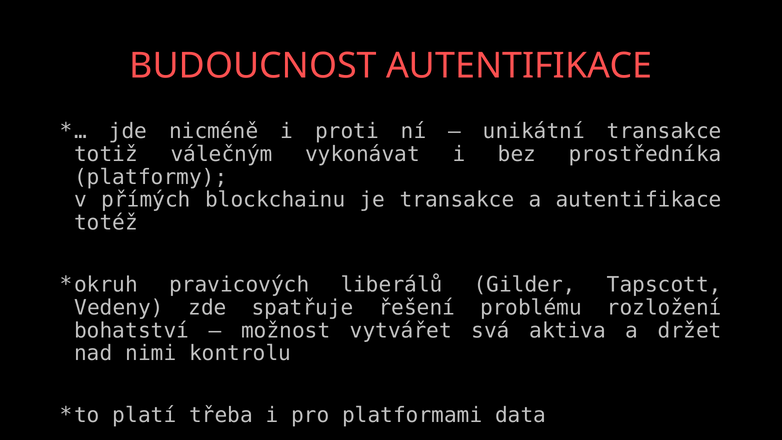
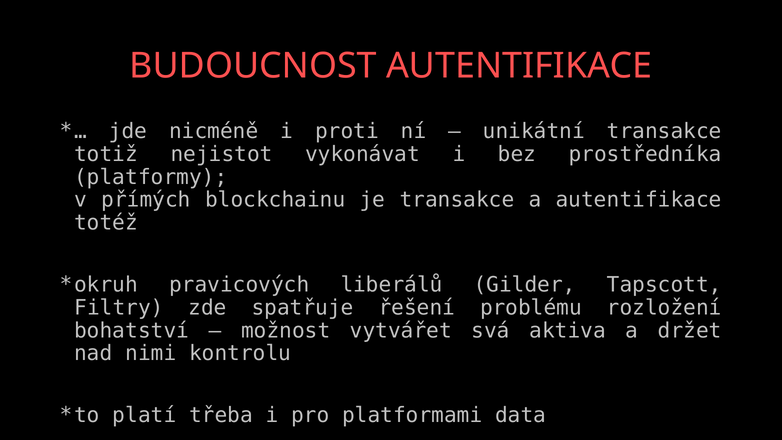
válečným: válečným -> nejistot (222, 154)
Vedeny: Vedeny -> Filtry (119, 308)
